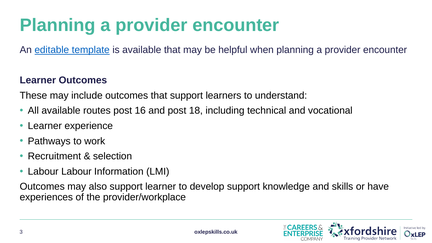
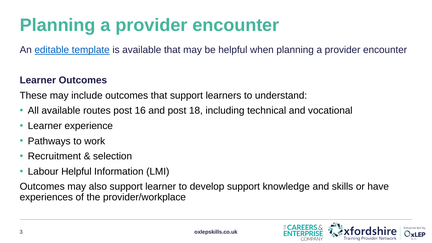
Labour Labour: Labour -> Helpful (76, 171)
